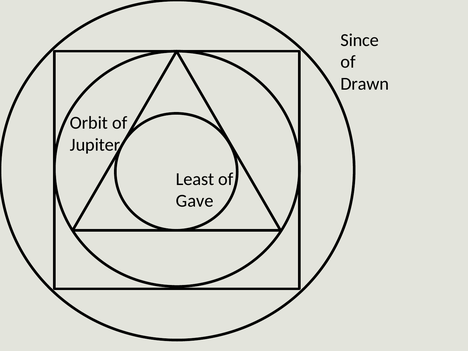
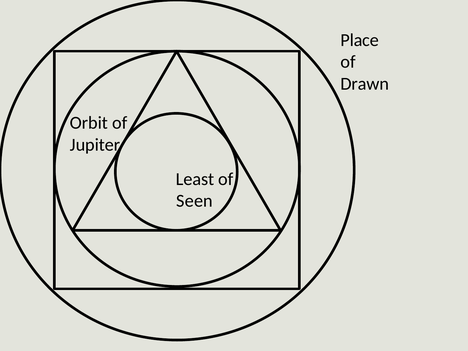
Since: Since -> Place (360, 40)
Gave: Gave -> Seen (195, 201)
